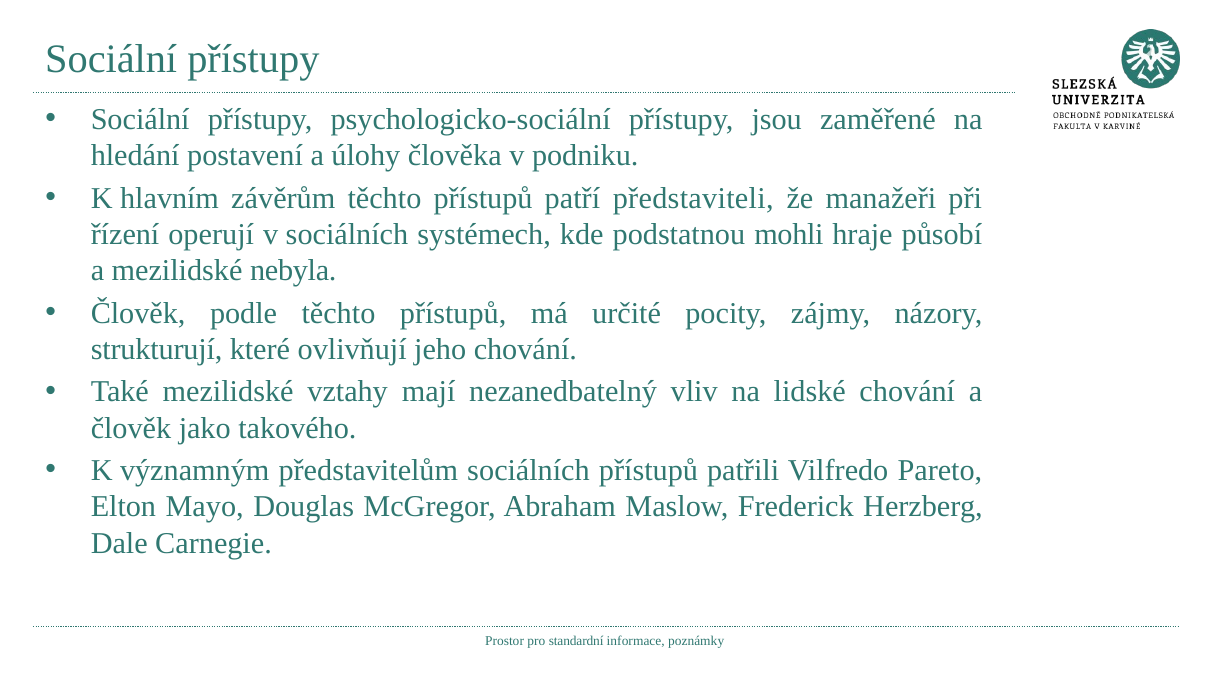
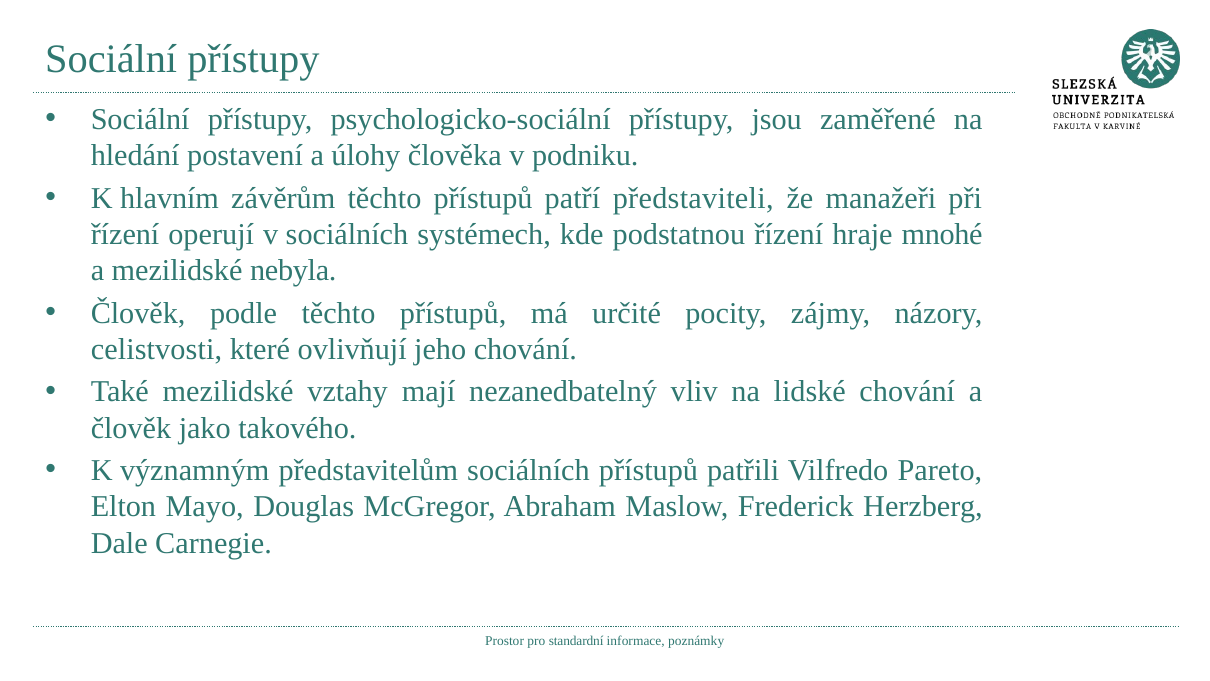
podstatnou mohli: mohli -> řízení (789, 234)
působí: působí -> mnohé (942, 234)
strukturují: strukturují -> celistvosti (156, 349)
